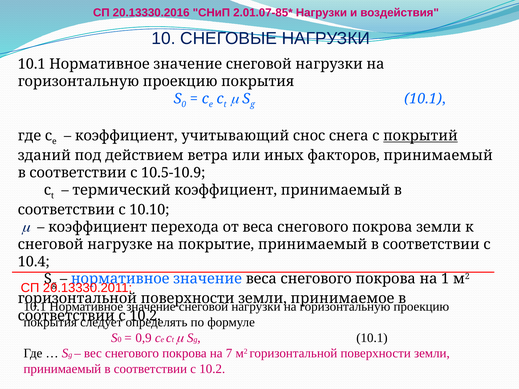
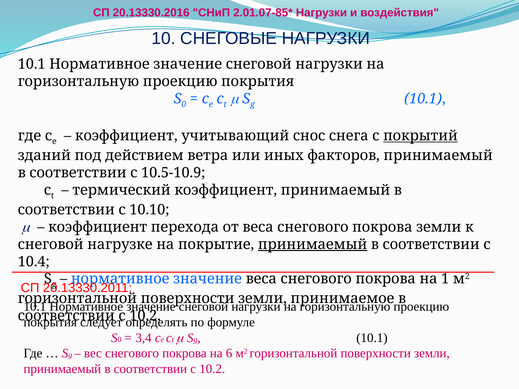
принимаемый underline: none -> present (313, 244)
0,9: 0,9 -> 3,4 (144, 338)
7: 7 -> 6 (229, 354)
